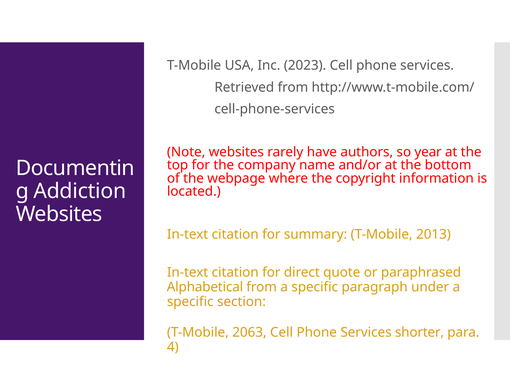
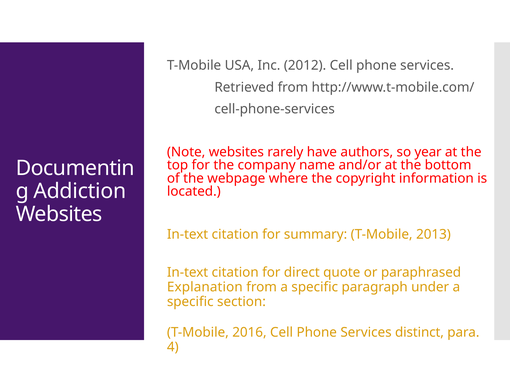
2023: 2023 -> 2012 (305, 65)
Alphabetical: Alphabetical -> Explanation (205, 287)
2063: 2063 -> 2016 (249, 332)
shorter: shorter -> distinct (419, 332)
